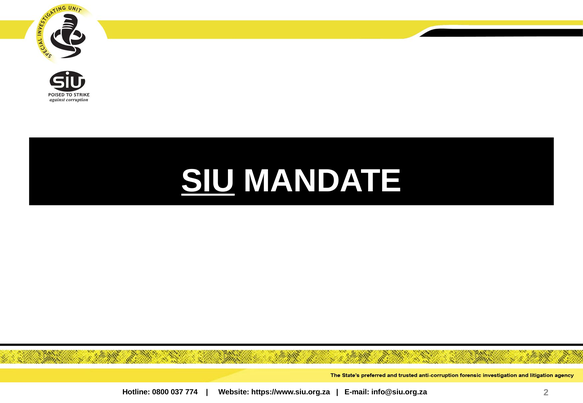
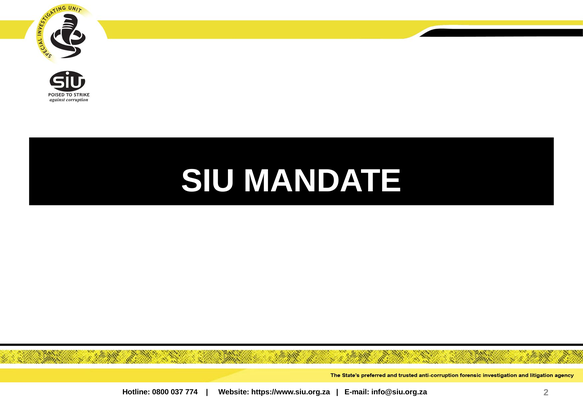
SIU underline: present -> none (208, 181)
